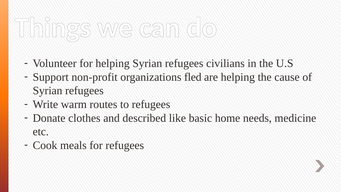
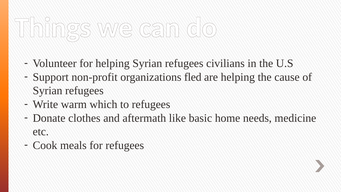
routes: routes -> which (103, 104)
described: described -> aftermath (144, 118)
